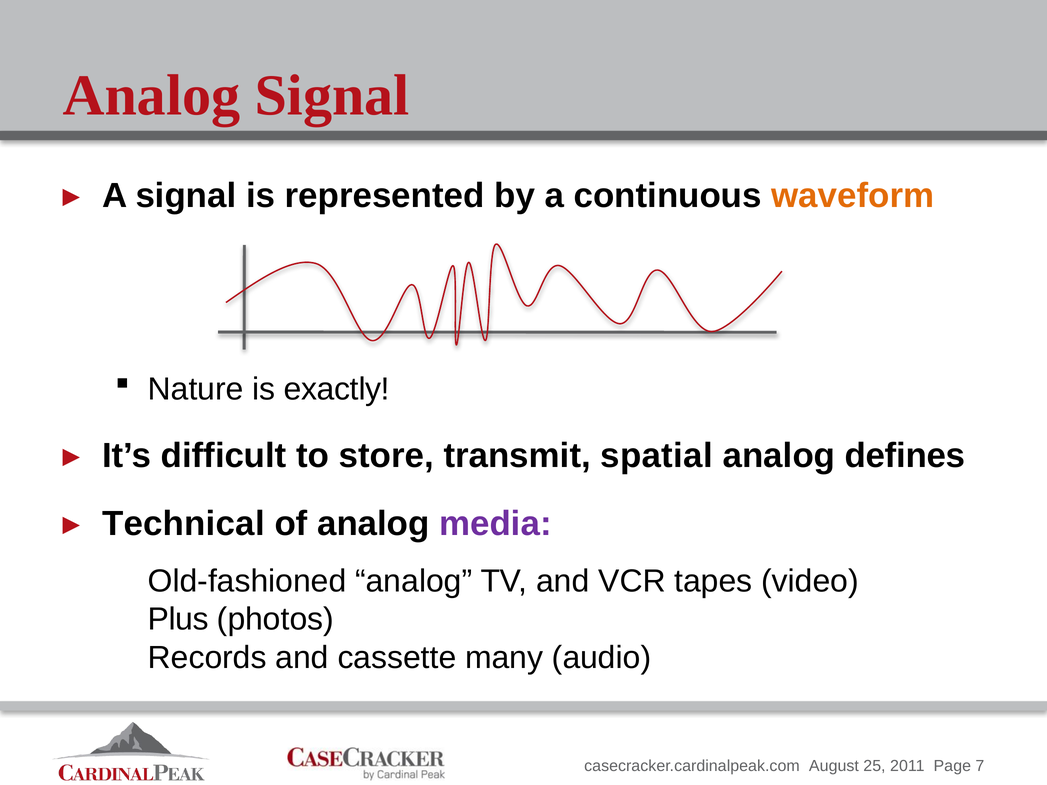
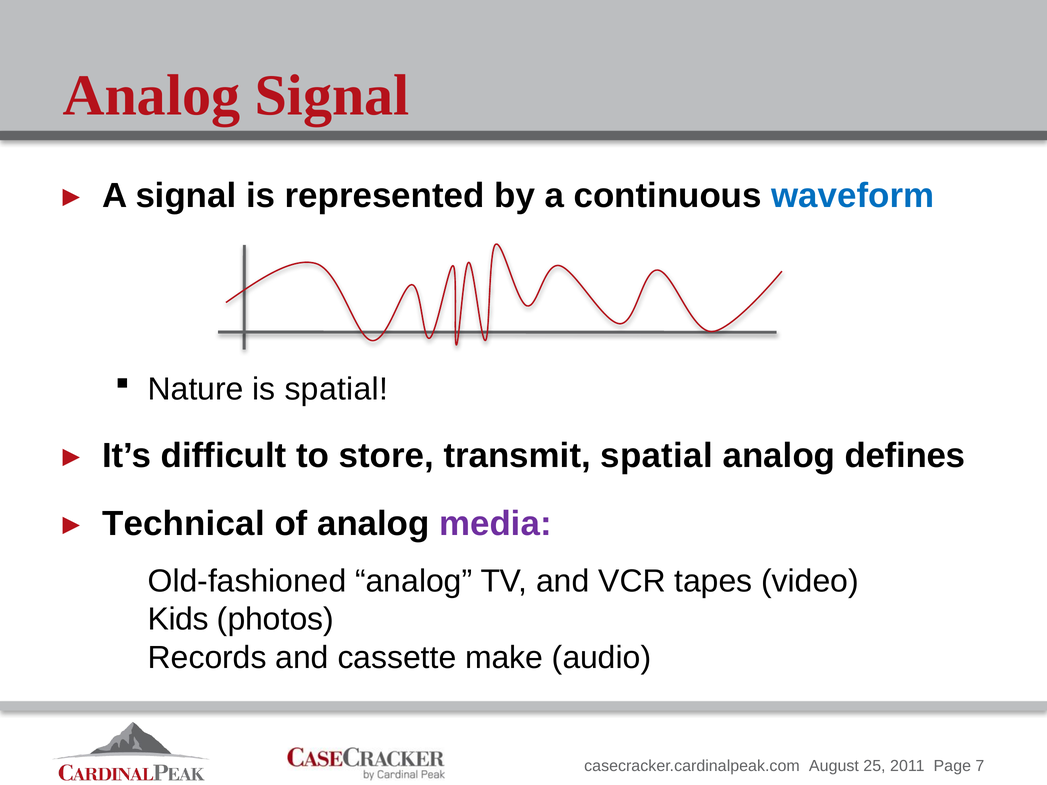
waveform colour: orange -> blue (853, 196)
is exactly: exactly -> spatial (336, 389)
Plus: Plus -> Kids (178, 620)
many: many -> make (504, 658)
